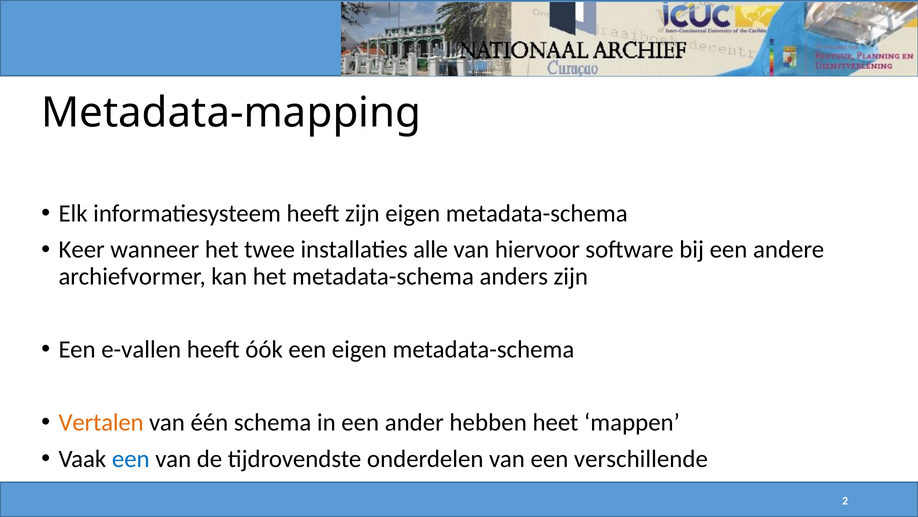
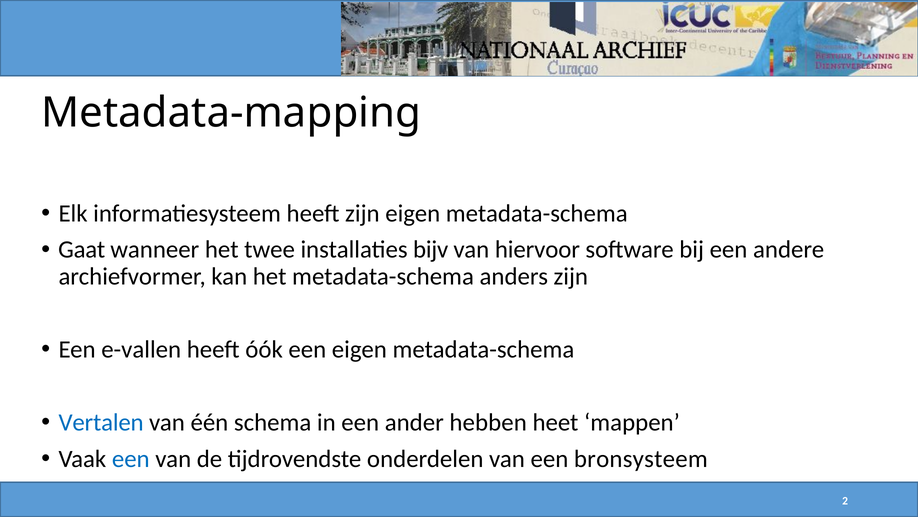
Keer: Keer -> Gaat (82, 249)
alle: alle -> bijv (431, 249)
Vertalen colour: orange -> blue (101, 422)
verschillende: verschillende -> bronsysteem (641, 458)
